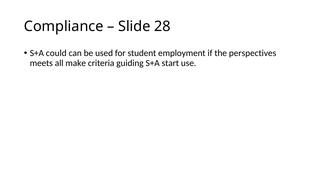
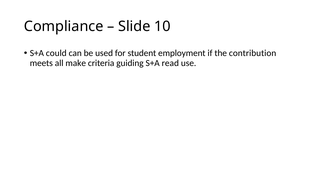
28: 28 -> 10 (162, 26)
perspectives: perspectives -> contribution (253, 53)
start: start -> read (170, 63)
